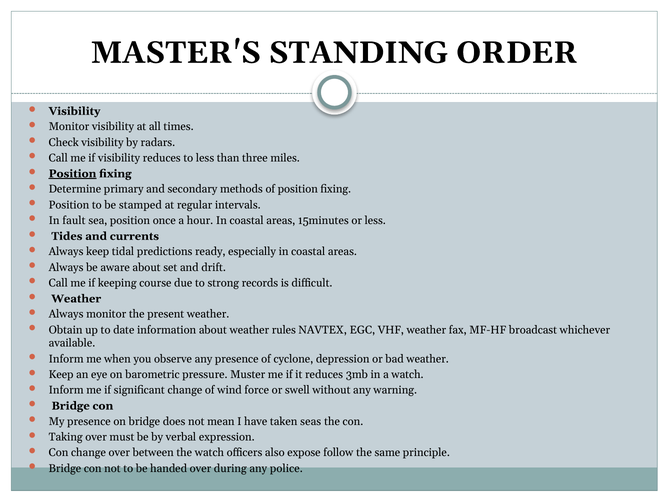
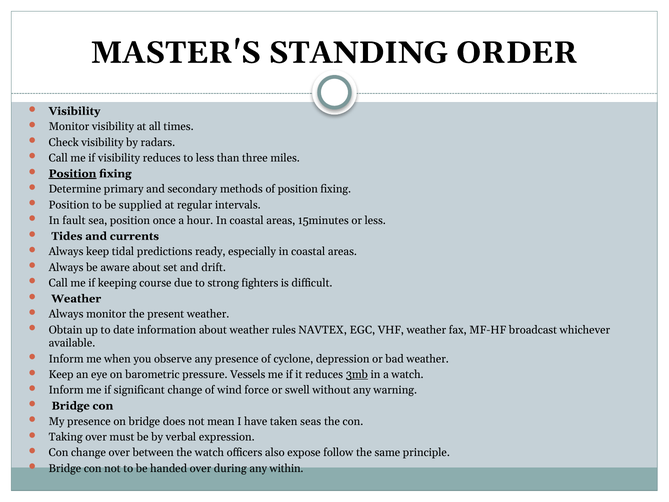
stamped: stamped -> supplied (140, 205)
records: records -> fighters (260, 283)
Muster: Muster -> Vessels (248, 374)
3mb underline: none -> present (357, 374)
police: police -> within (287, 468)
